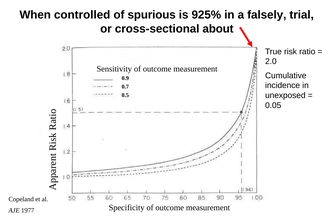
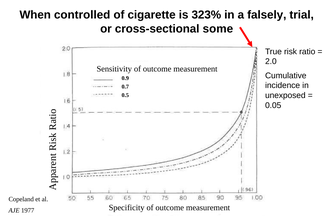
spurious: spurious -> cigarette (152, 15)
925%: 925% -> 323% (206, 15)
about: about -> some (218, 29)
